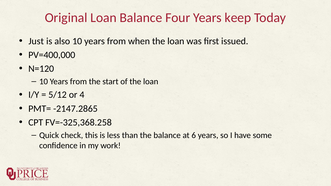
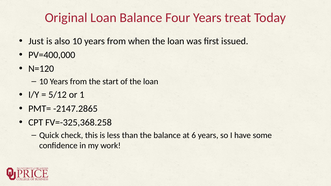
keep: keep -> treat (238, 18)
4: 4 -> 1 (82, 95)
